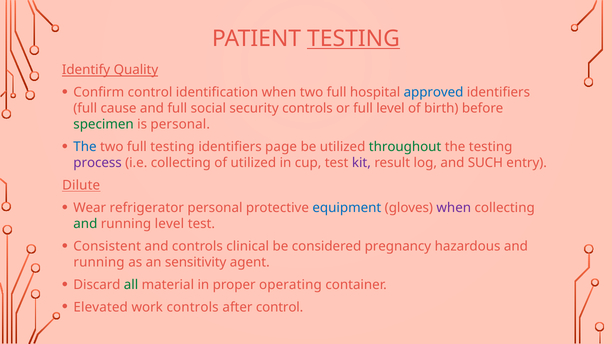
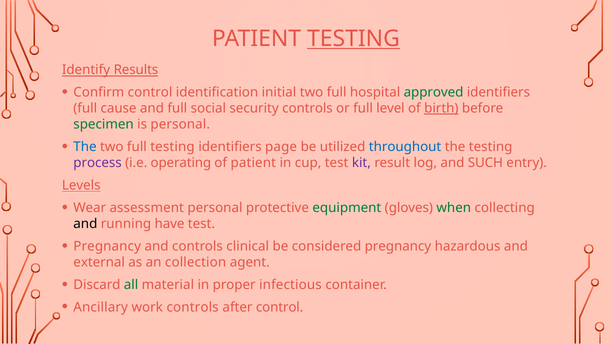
Quality: Quality -> Results (136, 70)
identification when: when -> initial (279, 92)
approved colour: blue -> green (434, 92)
birth underline: none -> present (441, 108)
throughout colour: green -> blue (405, 147)
i.e collecting: collecting -> operating (181, 163)
of utilized: utilized -> patient (253, 163)
Dilute: Dilute -> Levels (81, 185)
refrigerator: refrigerator -> assessment (147, 208)
equipment colour: blue -> green (347, 208)
when colour: purple -> green (454, 208)
and colour: green -> black (85, 224)
running level: level -> have (170, 224)
Consistent: Consistent -> Pregnancy (107, 246)
running: running -> external (99, 262)
sensitivity: sensitivity -> collection (196, 262)
operating: operating -> infectious (290, 285)
Elevated: Elevated -> Ancillary (101, 307)
